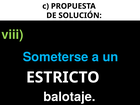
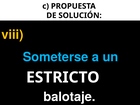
viii colour: light green -> yellow (12, 35)
